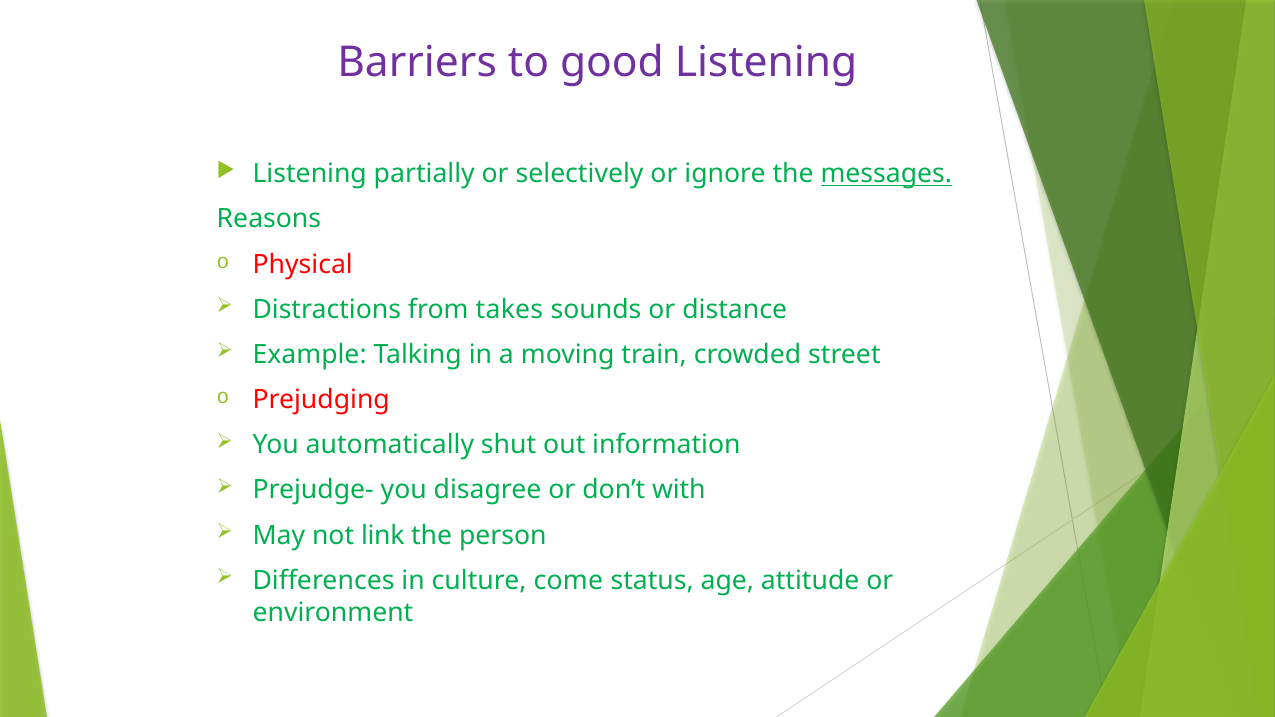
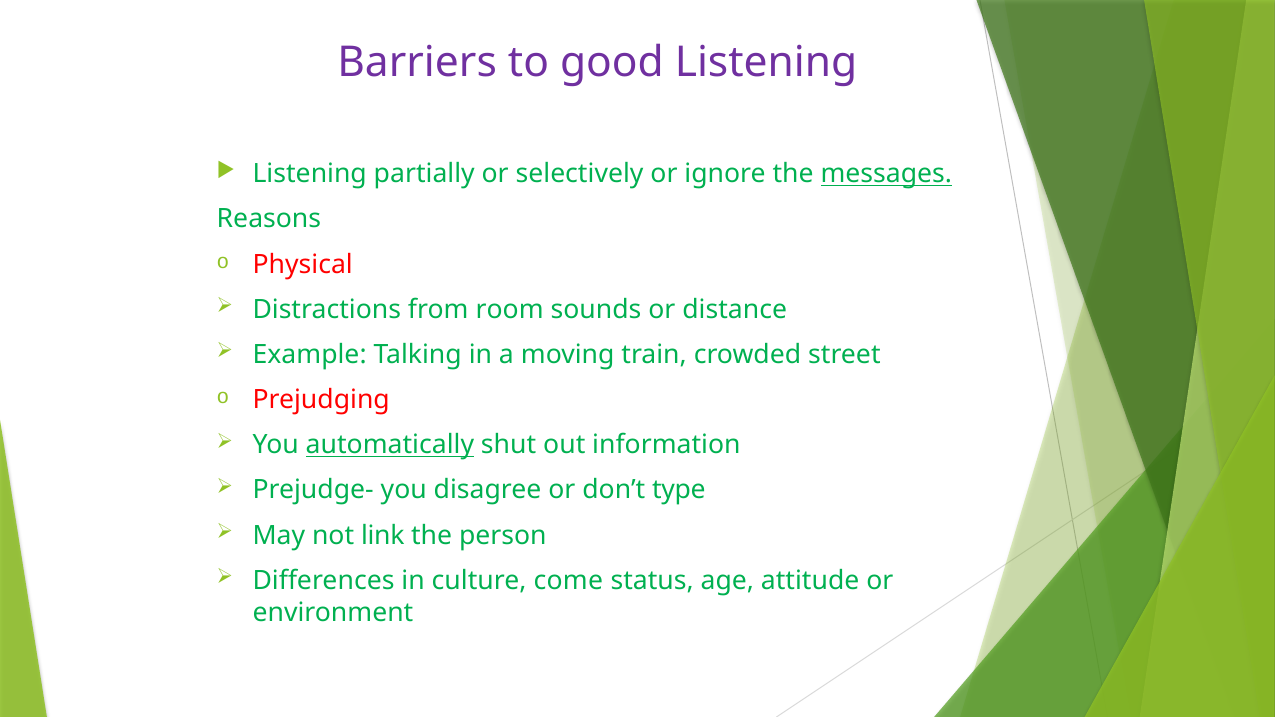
takes: takes -> room (510, 310)
automatically underline: none -> present (390, 445)
with: with -> type (679, 490)
